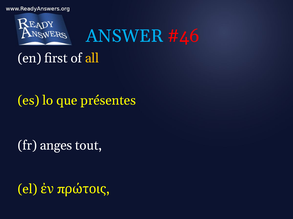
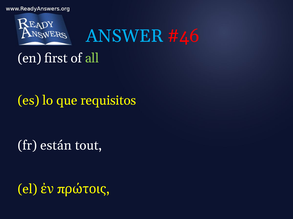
all colour: yellow -> light green (92, 58)
présentes: présentes -> requisitos (108, 101)
anges: anges -> están (56, 146)
